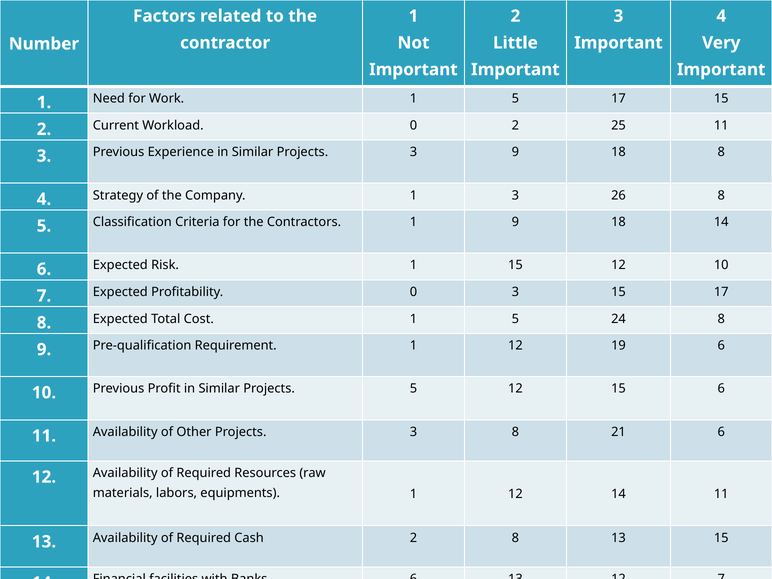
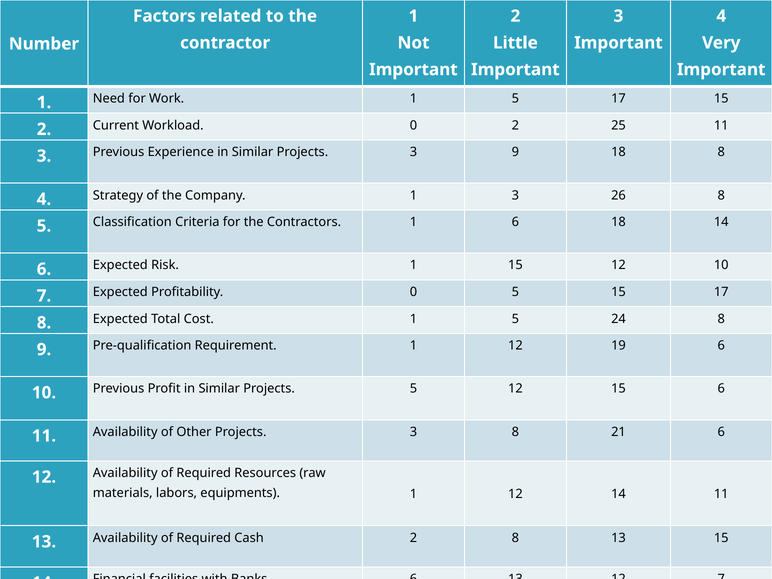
1 9: 9 -> 6 (515, 222)
0 3: 3 -> 5 (515, 292)
